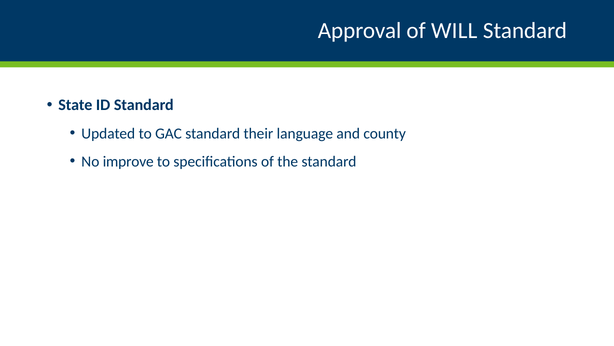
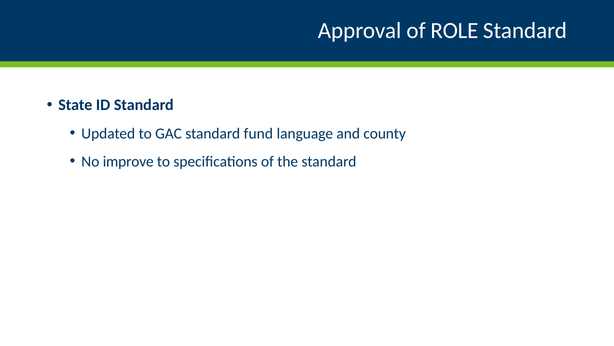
WILL: WILL -> ROLE (454, 31)
their: their -> fund (258, 133)
